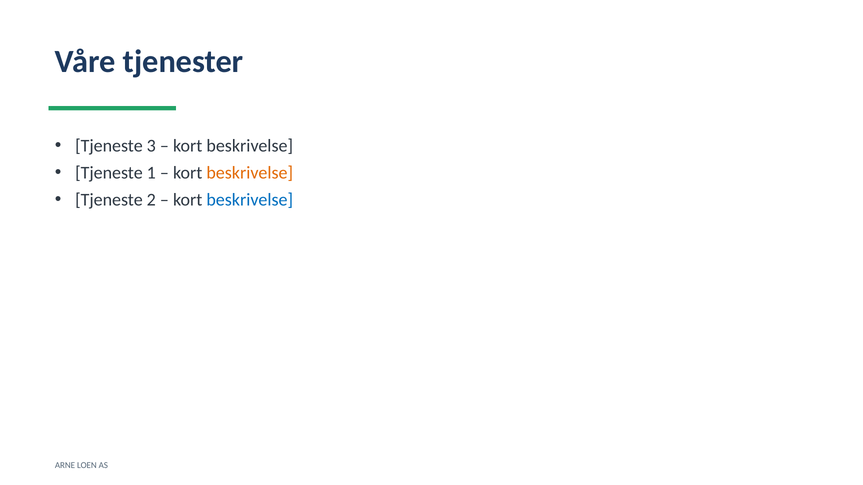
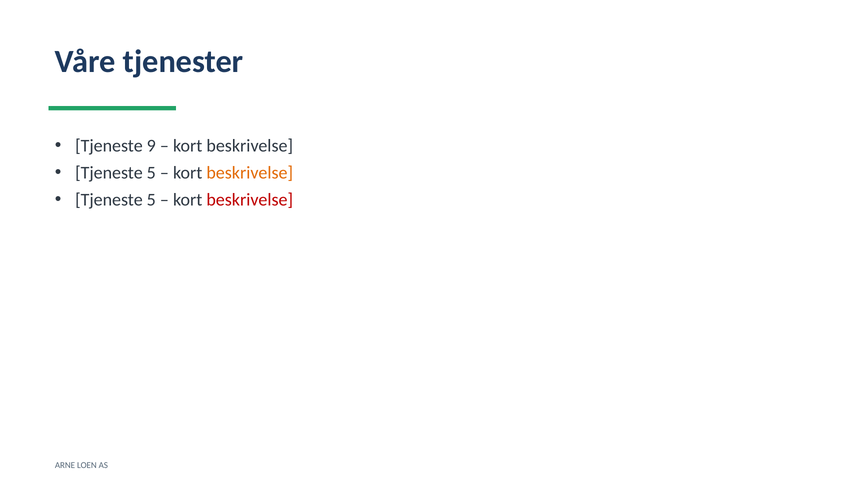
3: 3 -> 9 (151, 146)
1: 1 -> 5 (151, 173)
2: 2 -> 5 (151, 200)
beskrivelse colour: blue -> red (250, 200)
